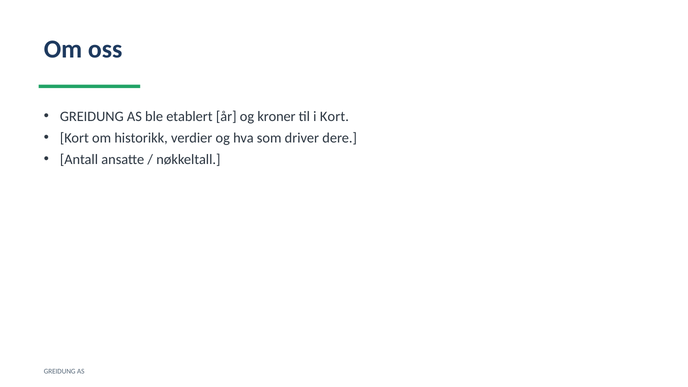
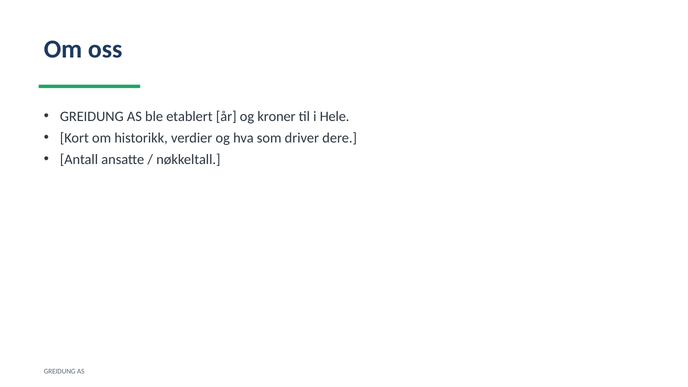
i Kort: Kort -> Hele (335, 117)
